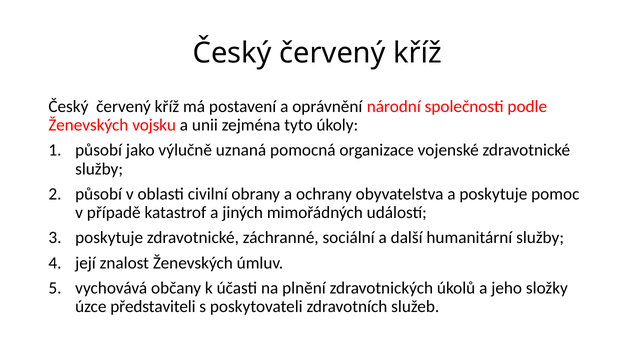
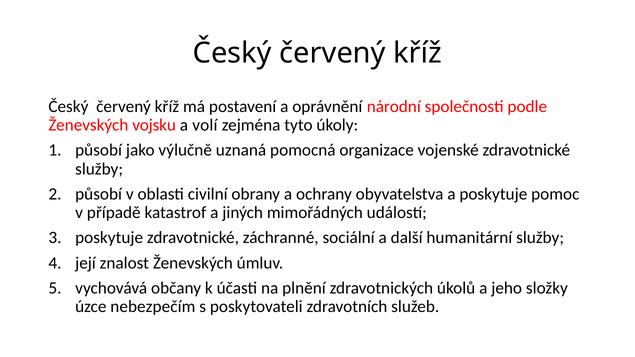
unii: unii -> volí (205, 125)
představiteli: představiteli -> nebezpečím (153, 307)
